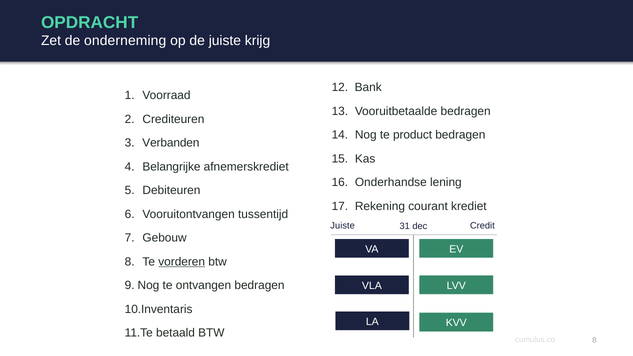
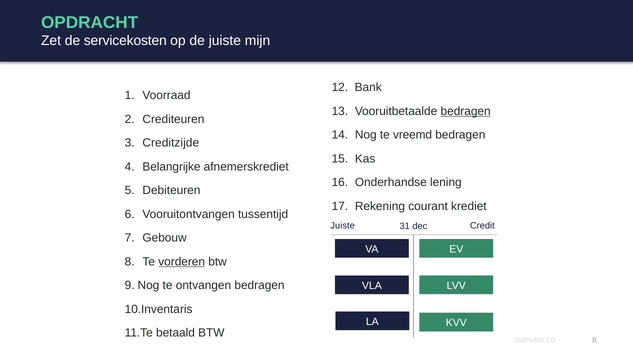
onderneming: onderneming -> servicekosten (125, 41)
krijg: krijg -> mijn (258, 41)
bedragen underline: none -> present (466, 111)
product: product -> vreemd (413, 135)
Verbanden: Verbanden -> Creditzijde (171, 143)
